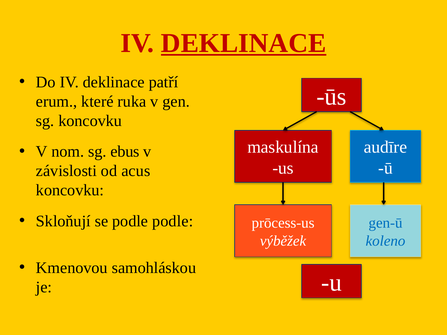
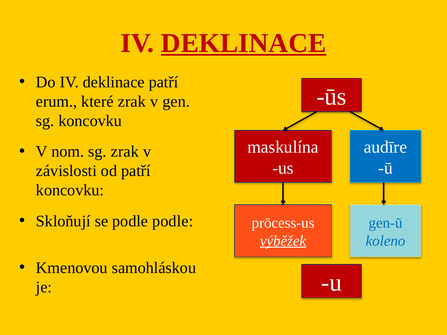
které ruka: ruka -> zrak (132, 102)
sg ebus: ebus -> zrak (125, 152)
od acus: acus -> patří (136, 171)
výběžek underline: none -> present (283, 241)
